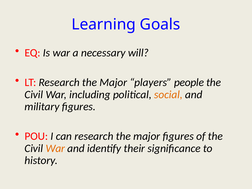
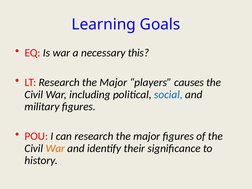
will: will -> this (138, 53)
people: people -> causes (189, 82)
social colour: orange -> blue (168, 95)
